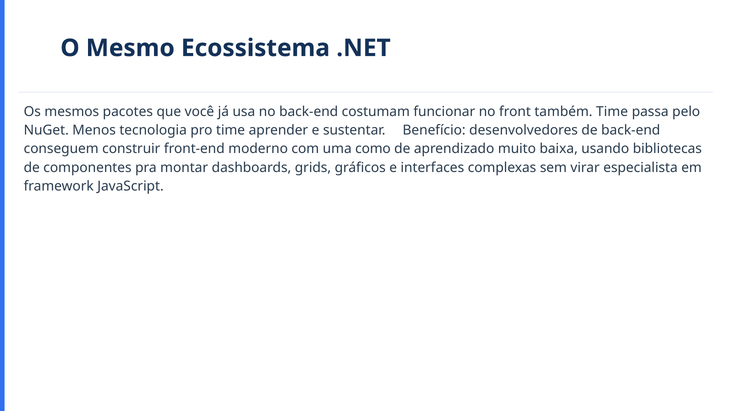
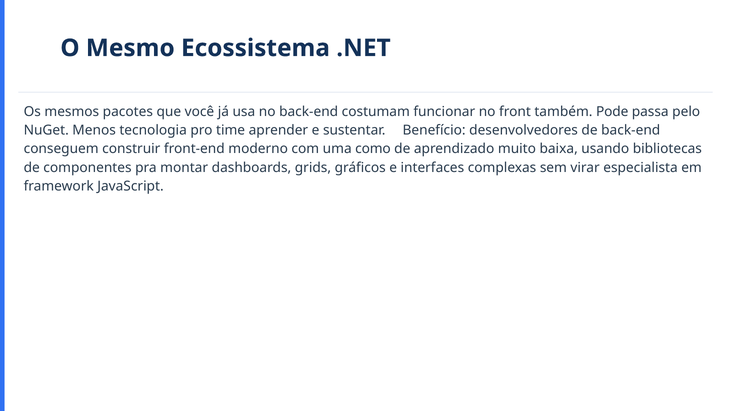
também Time: Time -> Pode (612, 112)
